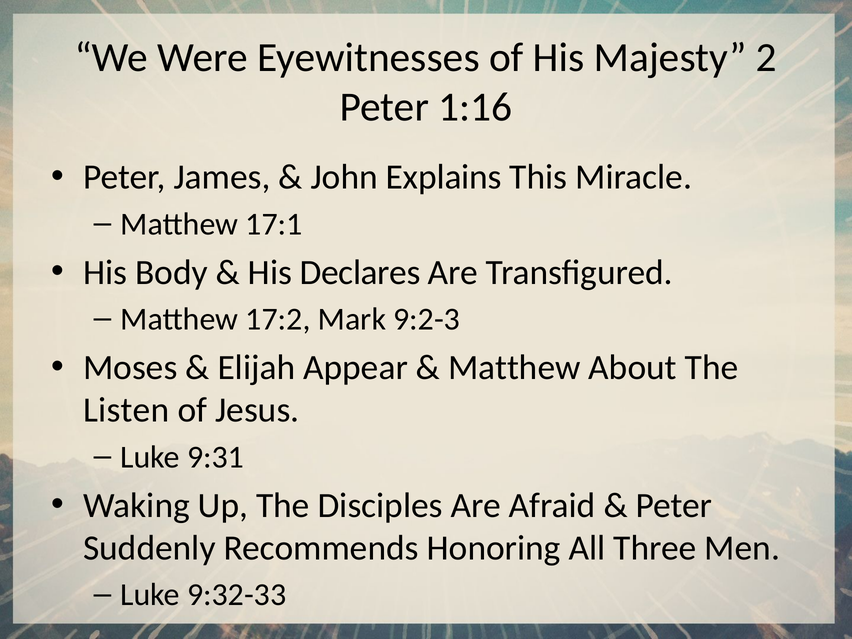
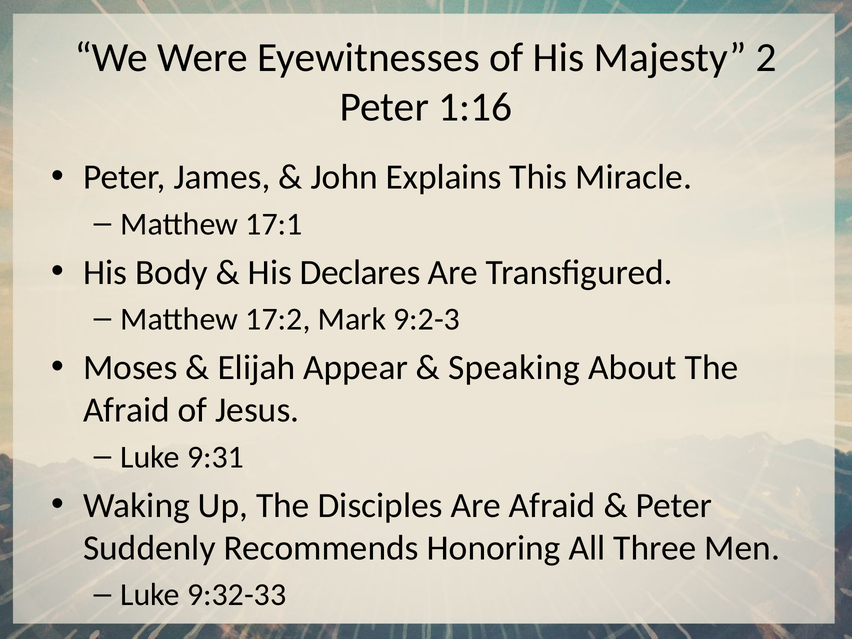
Matthew: Matthew -> Speaking (514, 368)
Listen: Listen -> Afraid (126, 410)
